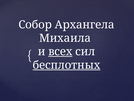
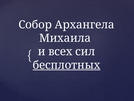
всех underline: present -> none (60, 51)
